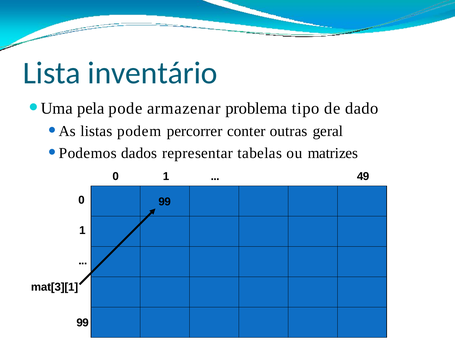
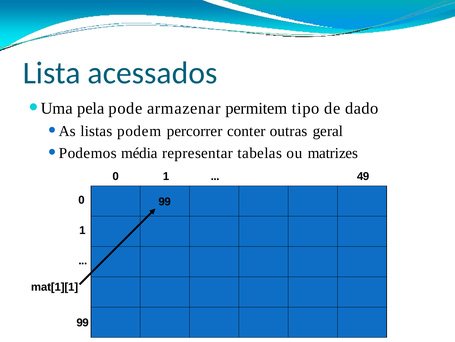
inventário: inventário -> acessados (153, 73)
problema: problema -> permitem (256, 108)
dados: dados -> média (139, 153)
mat[3][1: mat[3][1 -> mat[1][1 (55, 287)
